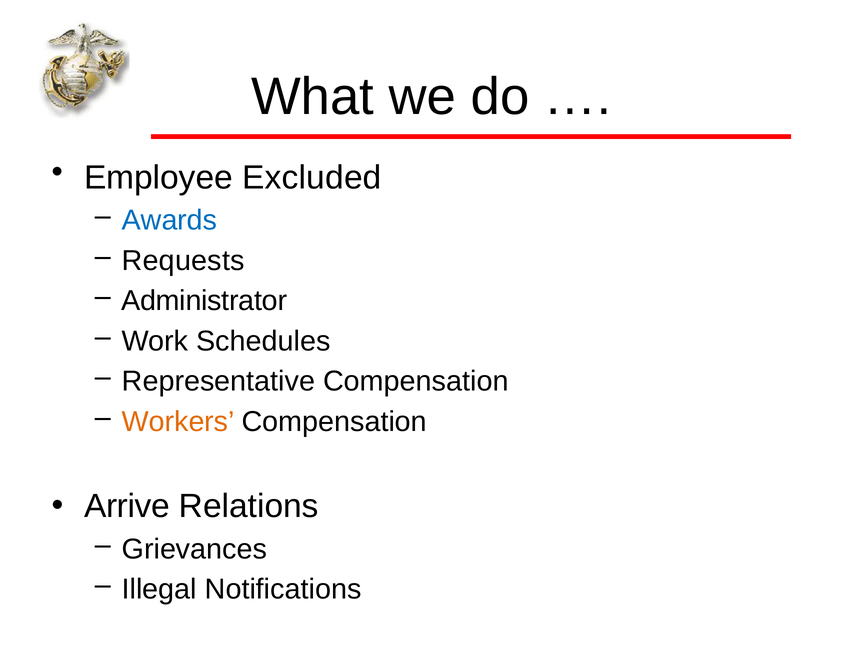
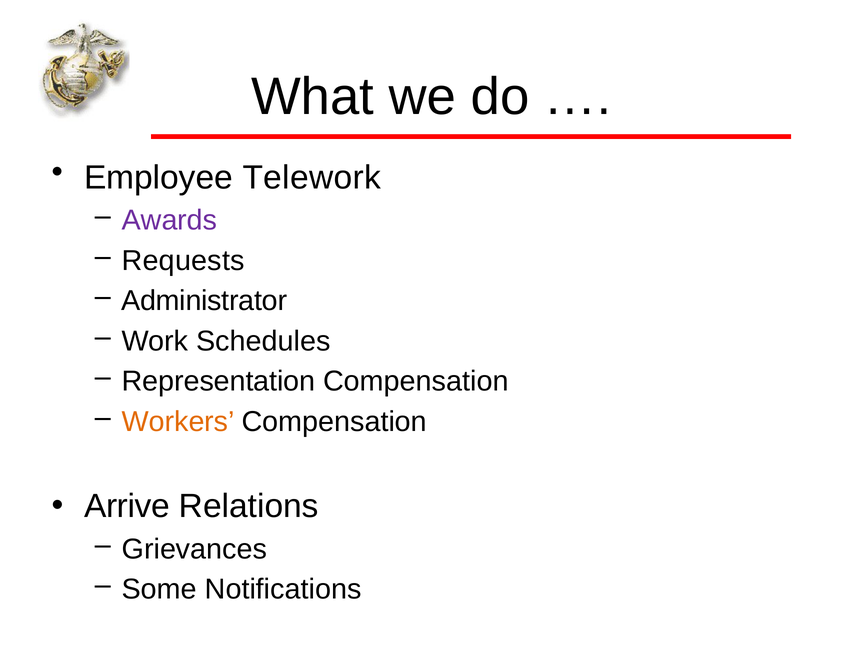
Excluded: Excluded -> Telework (312, 178)
Awards colour: blue -> purple (169, 221)
Representative: Representative -> Representation (219, 382)
Illegal: Illegal -> Some (159, 590)
